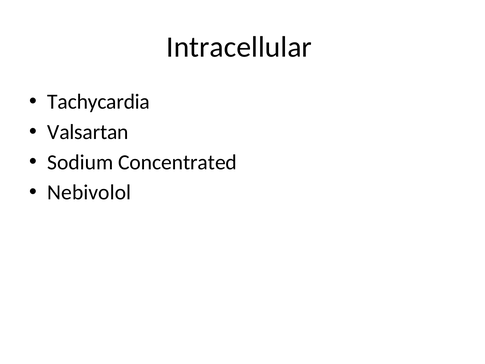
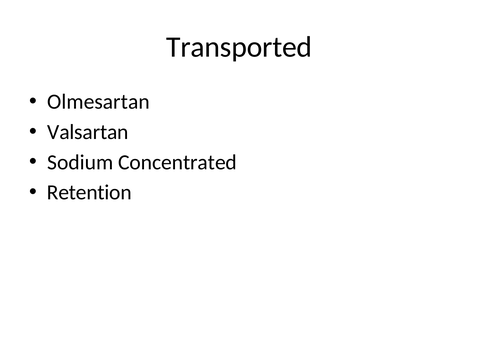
Intracellular: Intracellular -> Transported (239, 47)
Tachycardia: Tachycardia -> Olmesartan (99, 102)
Nebivolol: Nebivolol -> Retention (89, 192)
